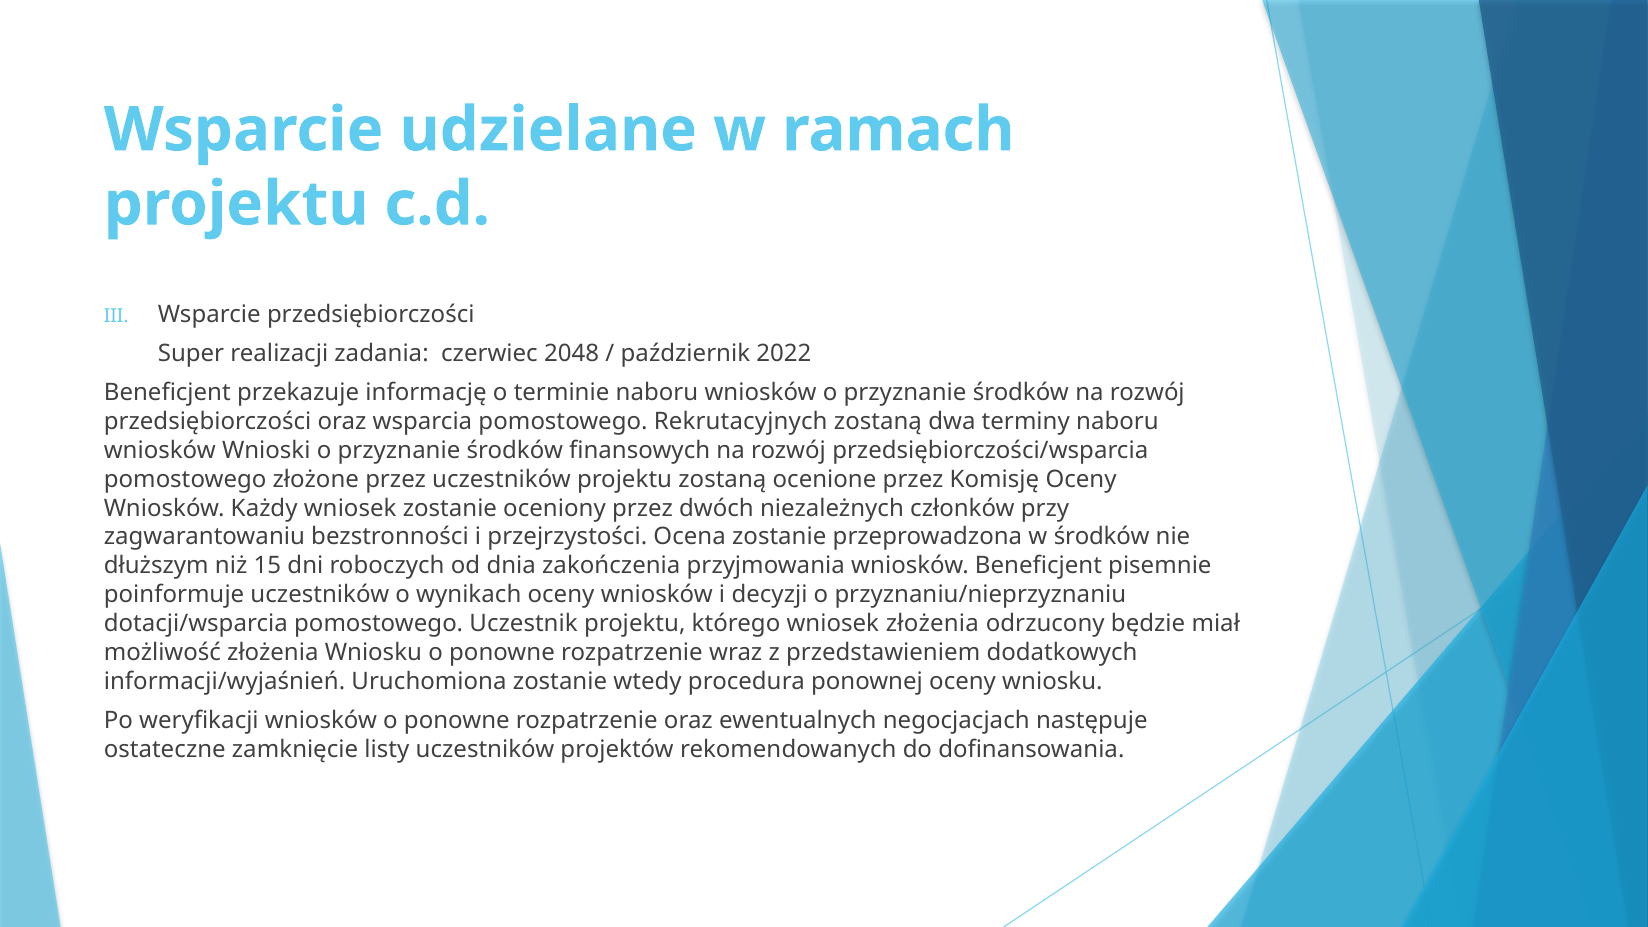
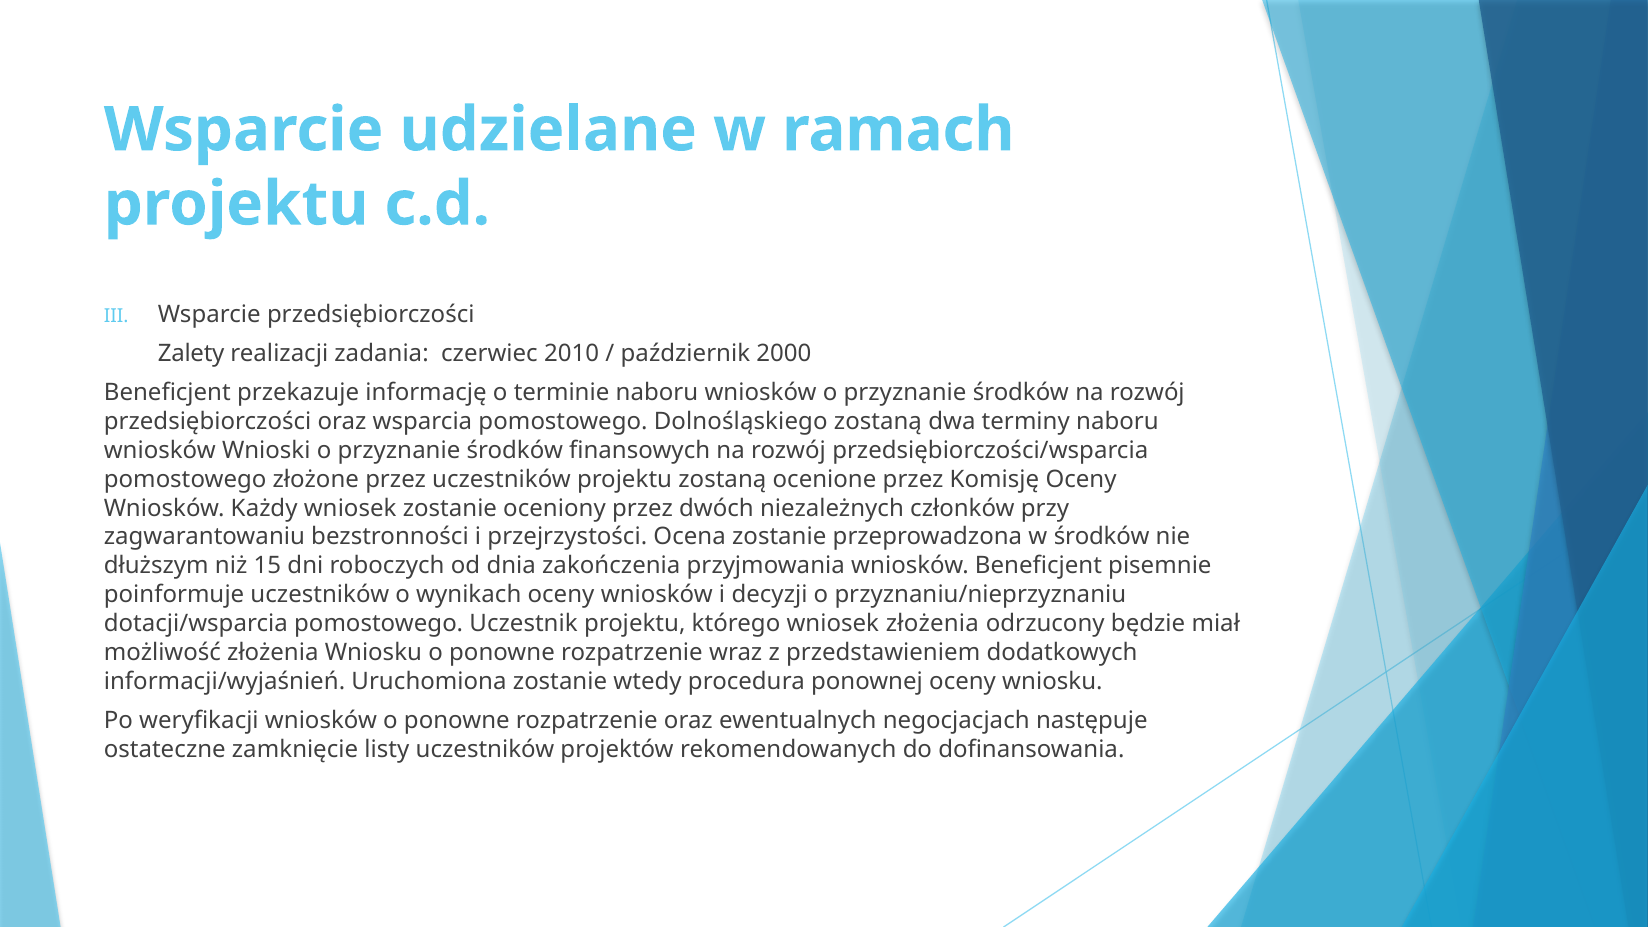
Super: Super -> Zalety (191, 354)
2048: 2048 -> 2010 (572, 354)
2022: 2022 -> 2000 (784, 354)
Rekrutacyjnych: Rekrutacyjnych -> Dolnośląskiego (741, 422)
